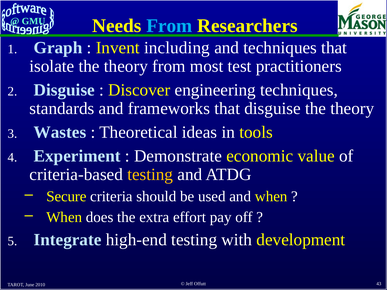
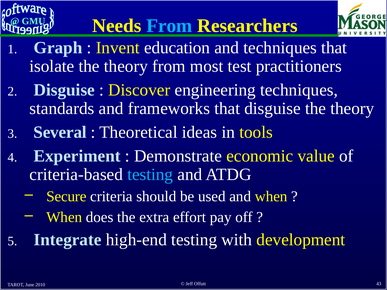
including: including -> education (177, 48)
Wastes: Wastes -> Several (60, 132)
testing colour: yellow -> light blue (150, 175)
